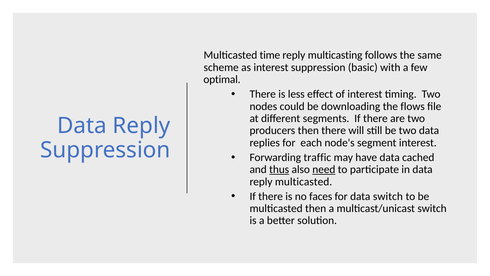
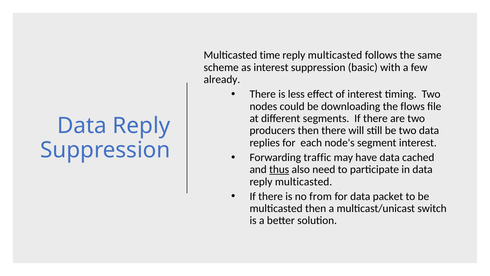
multicasting: multicasting -> multicasted (335, 55)
optimal: optimal -> already (222, 79)
need underline: present -> none (324, 169)
faces: faces -> from (321, 196)
data switch: switch -> packet (388, 196)
